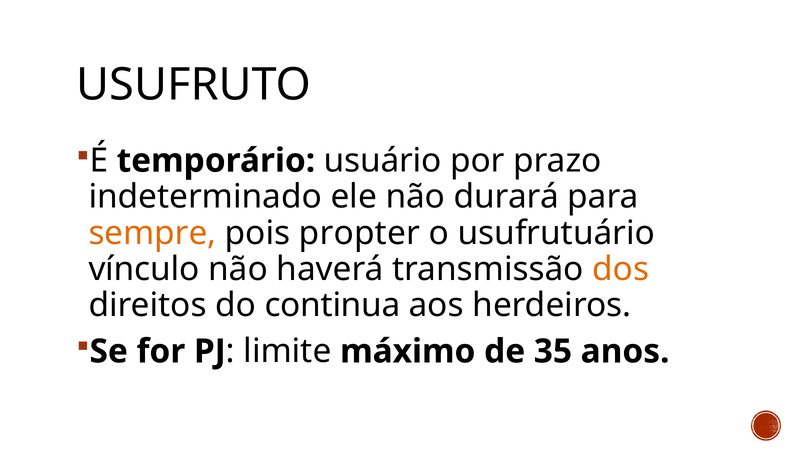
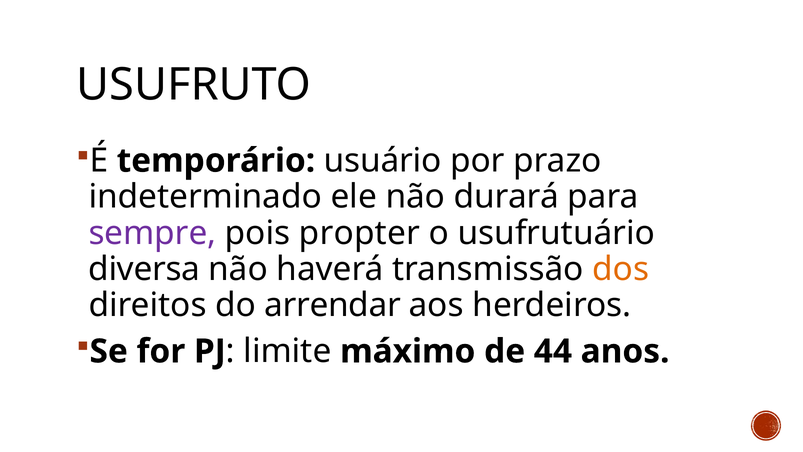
sempre colour: orange -> purple (152, 233)
vínculo: vínculo -> diversa (144, 269)
continua: continua -> arrendar (333, 305)
35: 35 -> 44 (553, 351)
